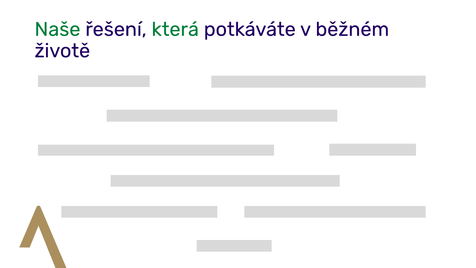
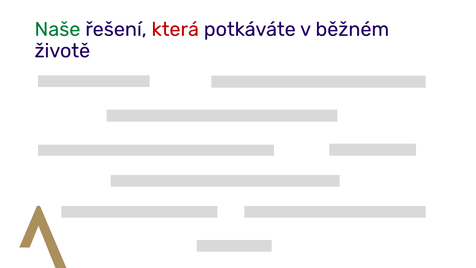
která colour: green -> red (175, 29)
